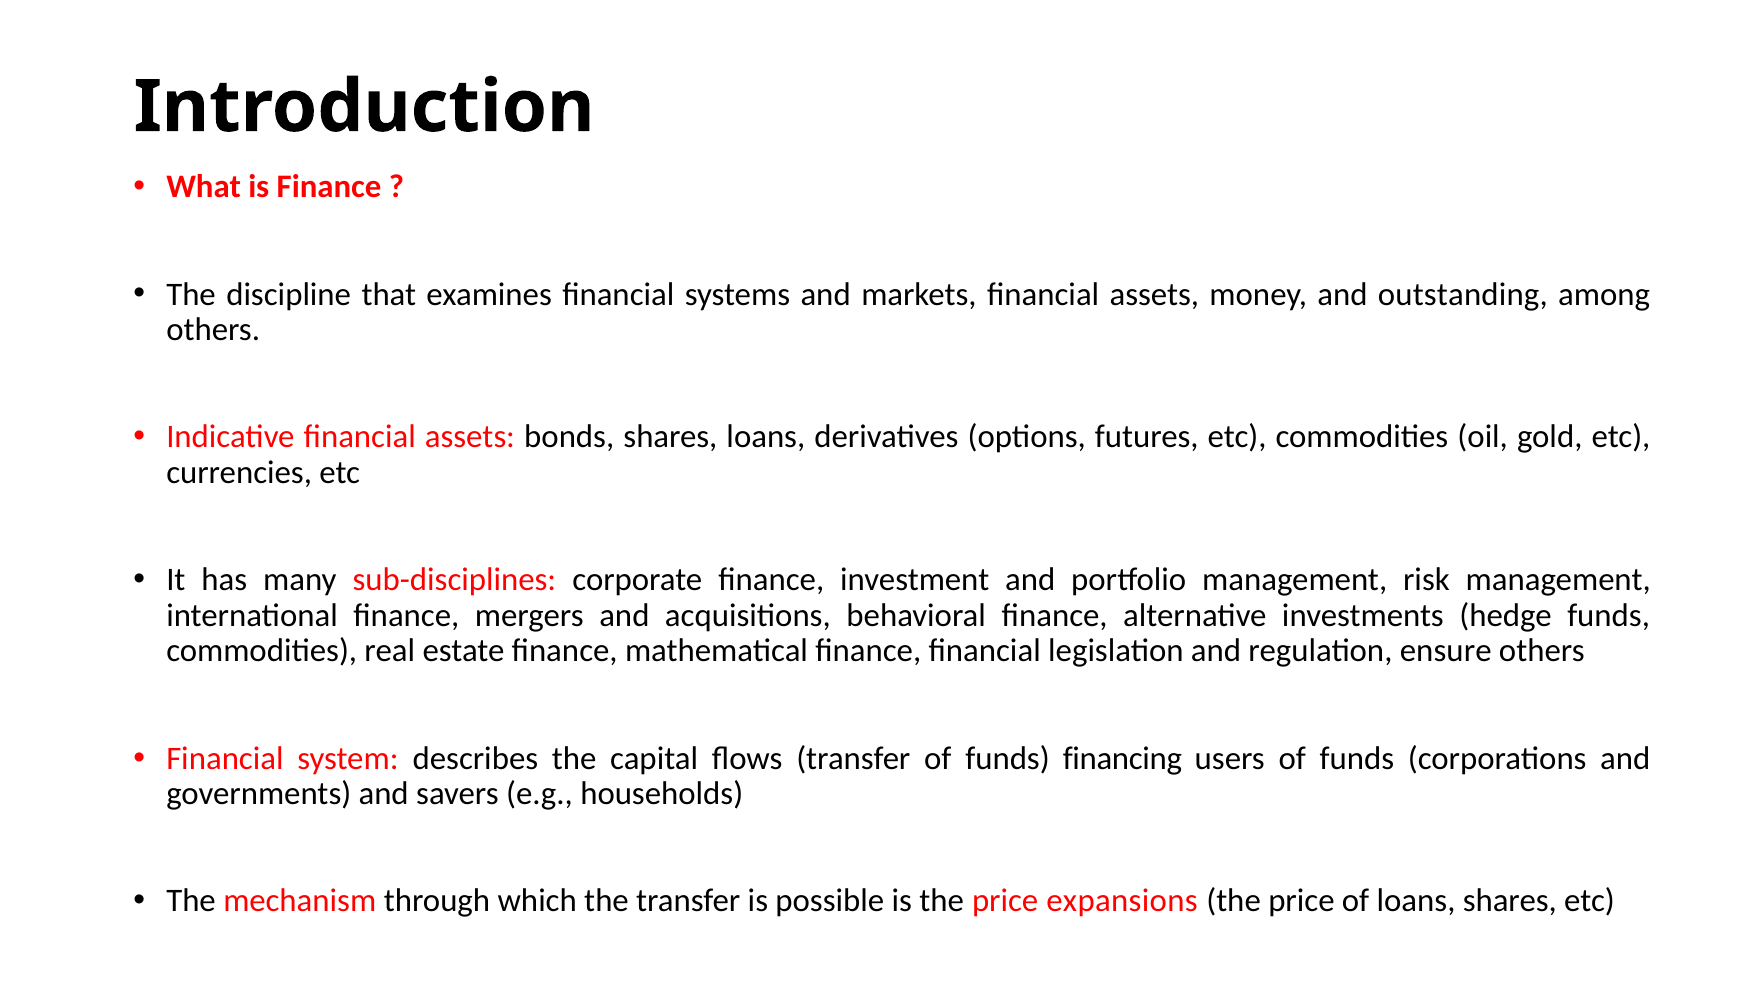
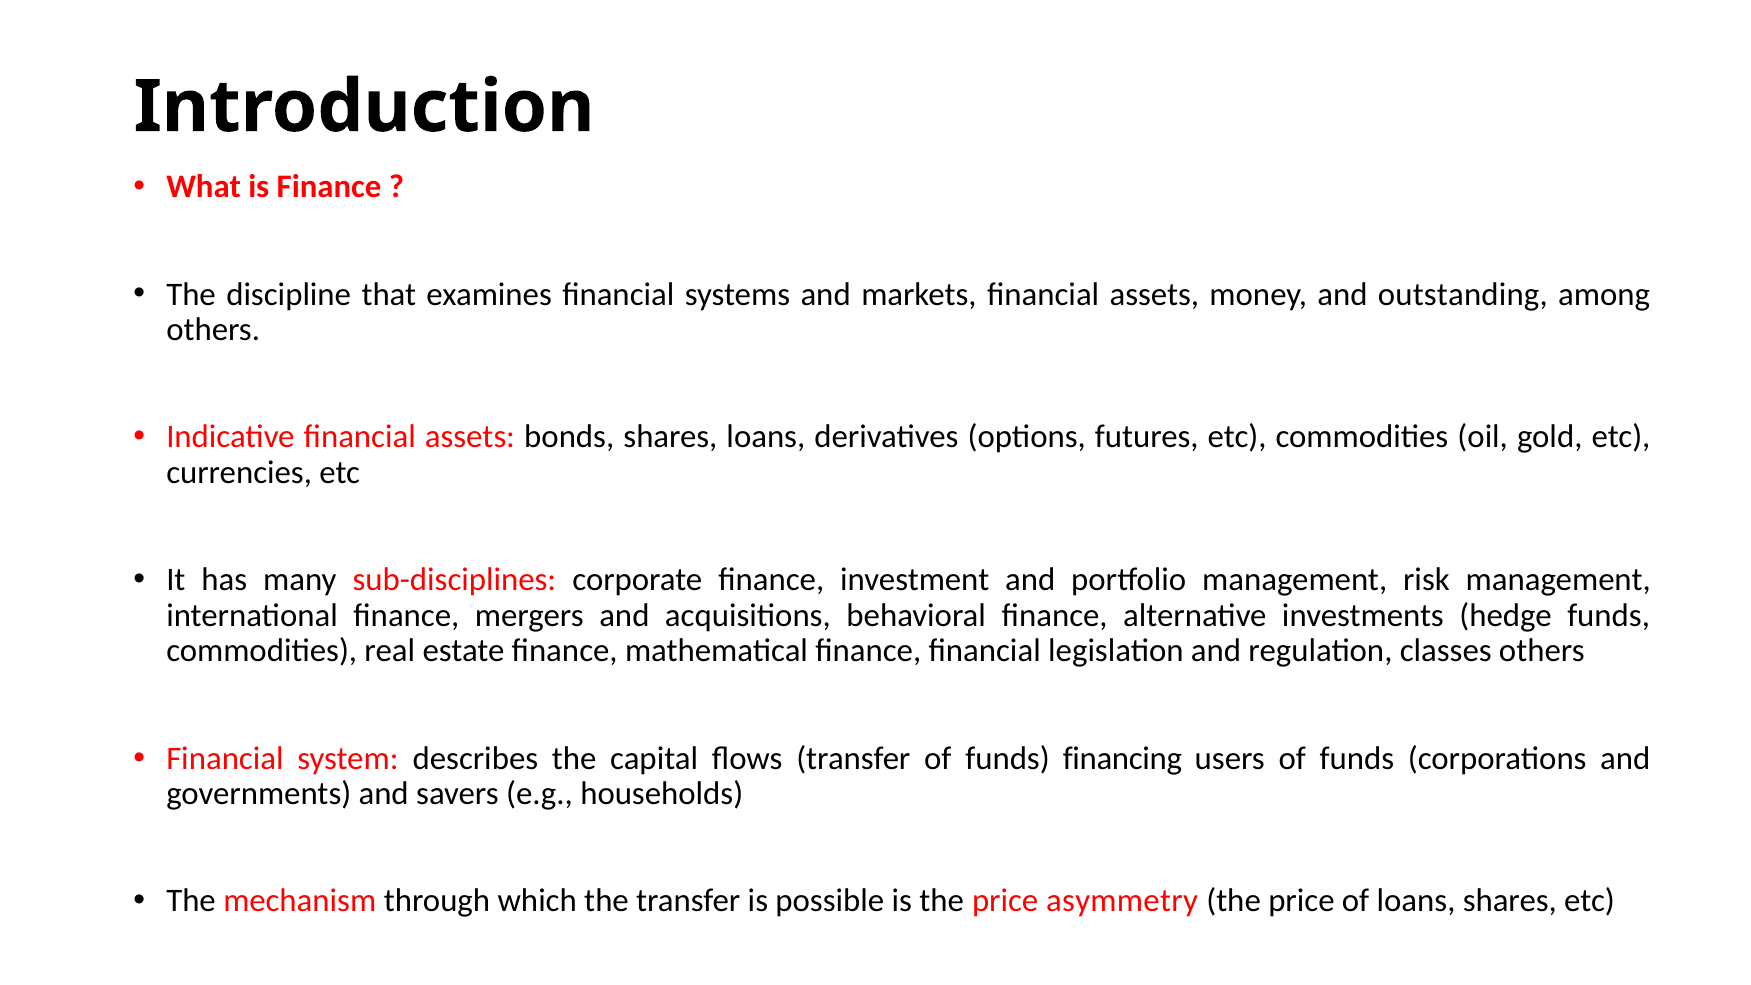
ensure: ensure -> classes (1446, 651)
expansions: expansions -> asymmetry (1122, 901)
